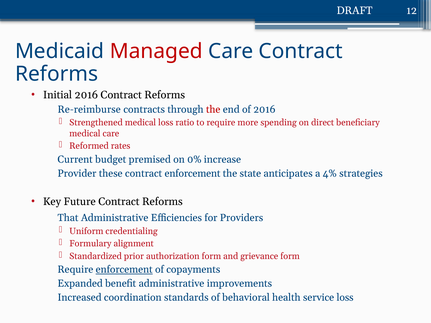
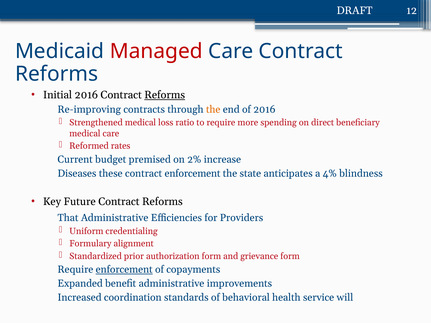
Reforms underline: none -> present (165, 95)
Re-reimburse: Re-reimburse -> Re-improving (89, 110)
the colour: red -> orange (213, 110)
0%: 0% -> 2% (194, 159)
Provider: Provider -> Diseases (77, 173)
strategies: strategies -> blindness (361, 173)
service loss: loss -> will (345, 298)
